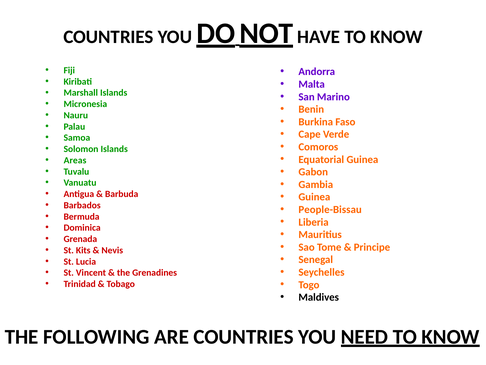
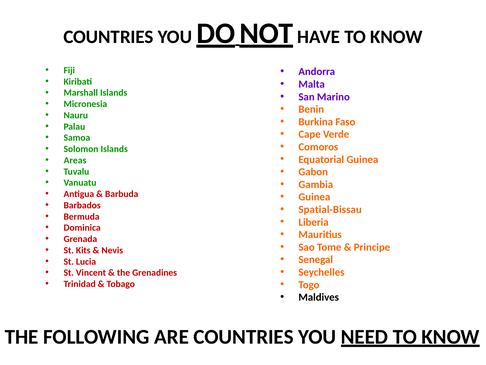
People-Bissau: People-Bissau -> Spatial-Bissau (330, 209)
